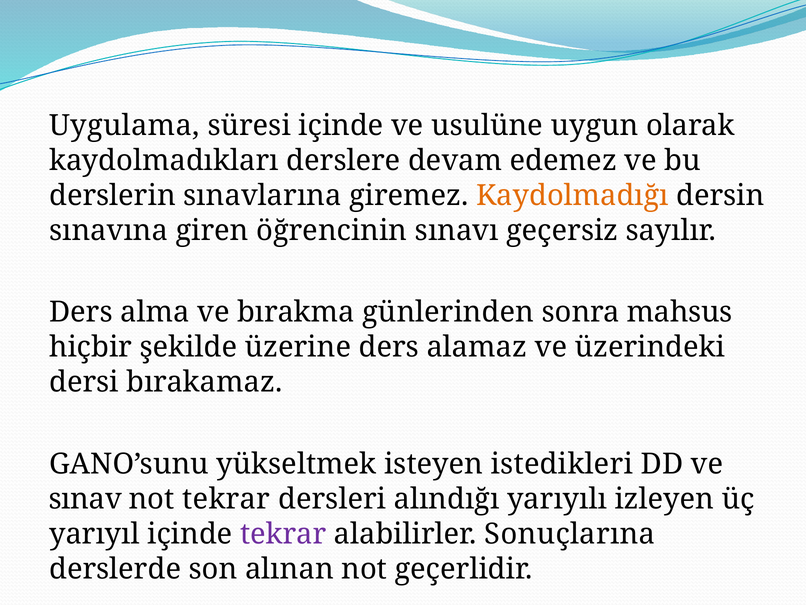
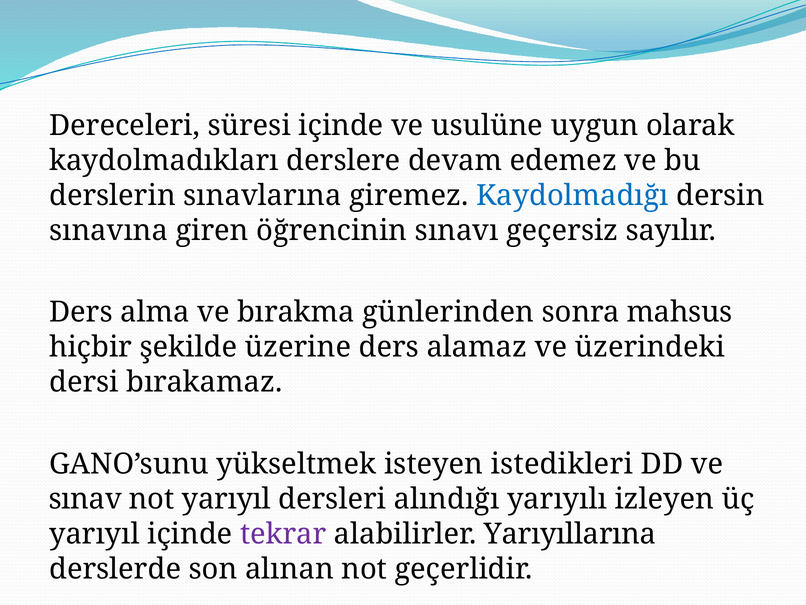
Uygulama: Uygulama -> Dereceleri (125, 125)
Kaydolmadığı colour: orange -> blue (572, 195)
not tekrar: tekrar -> yarıyıl (226, 499)
Sonuçlarına: Sonuçlarına -> Yarıyıllarına (570, 534)
